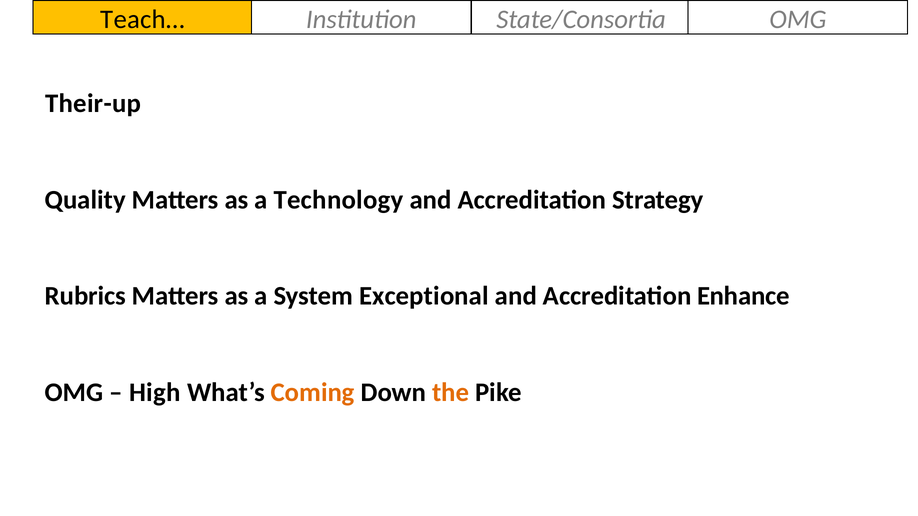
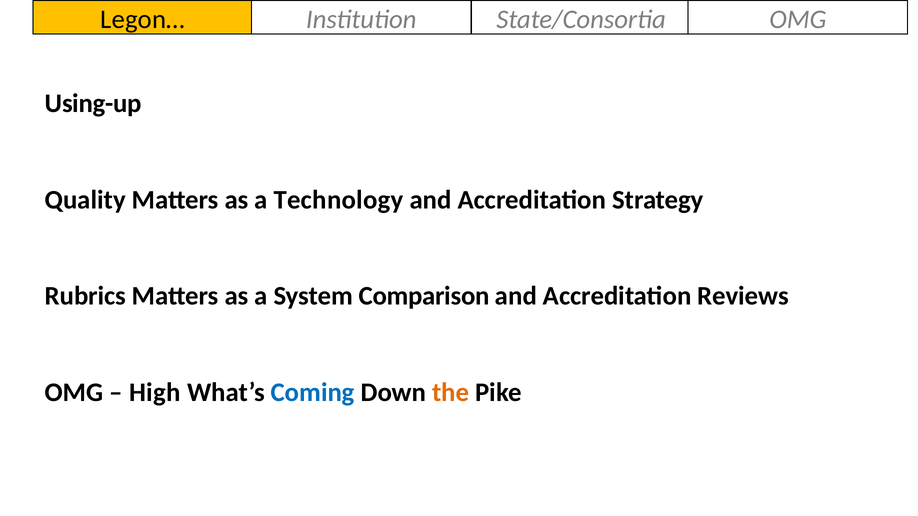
Teach…: Teach… -> Legon… (142, 19)
Their-up: Their-up -> Using-up (93, 103)
Exceptional: Exceptional -> Comparison (424, 296)
Enhance: Enhance -> Reviews (743, 296)
Coming colour: orange -> blue (313, 393)
